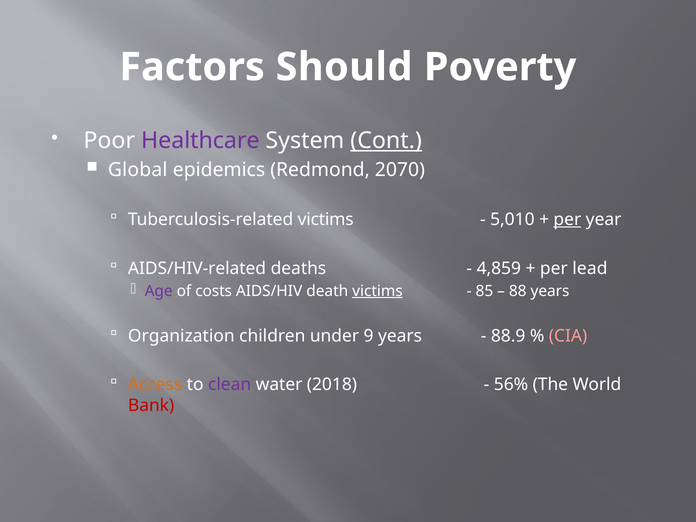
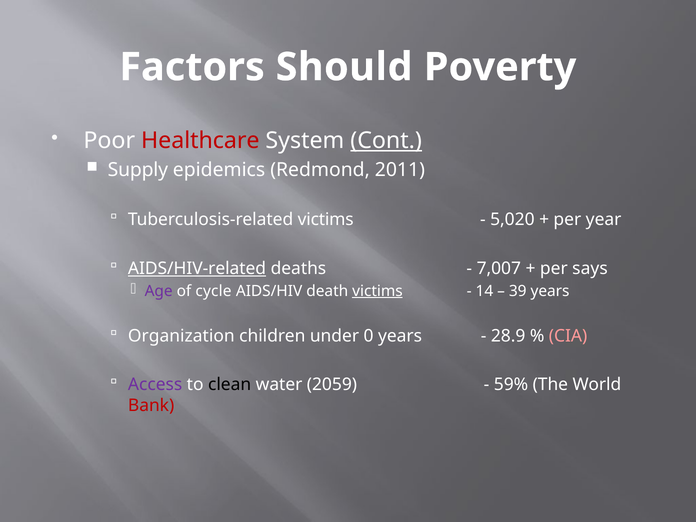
Healthcare colour: purple -> red (200, 141)
Global: Global -> Supply (138, 170)
2070: 2070 -> 2011 (400, 170)
5,010: 5,010 -> 5,020 (512, 220)
per underline: present -> none (567, 220)
AIDS/HIV-related underline: none -> present (197, 268)
4,859: 4,859 -> 7,007 (499, 268)
lead: lead -> says (590, 268)
costs: costs -> cycle (214, 291)
85: 85 -> 14 (484, 291)
88: 88 -> 39 (518, 291)
9: 9 -> 0 (369, 336)
88.9: 88.9 -> 28.9 (508, 336)
Access colour: orange -> purple (155, 385)
clean colour: purple -> black (230, 385)
2018: 2018 -> 2059 (332, 385)
56%: 56% -> 59% (511, 385)
